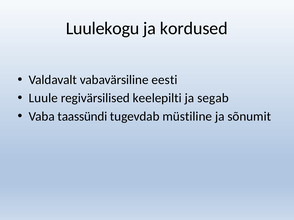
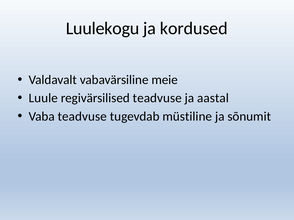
eesti: eesti -> meie (165, 80)
regivärsilised keelepilti: keelepilti -> teadvuse (157, 98)
segab: segab -> aastal (213, 98)
Vaba taassündi: taassündi -> teadvuse (82, 117)
